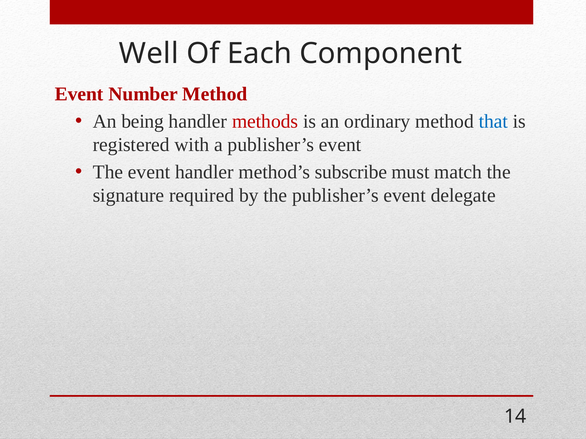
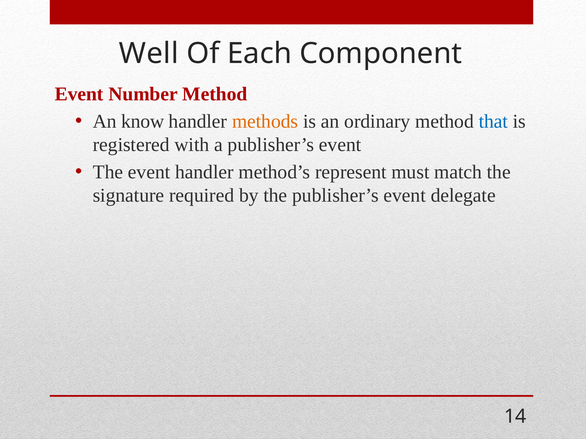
being: being -> know (143, 122)
methods colour: red -> orange (265, 122)
subscribe: subscribe -> represent (351, 172)
